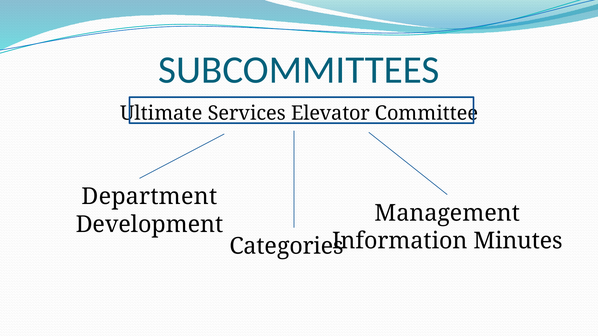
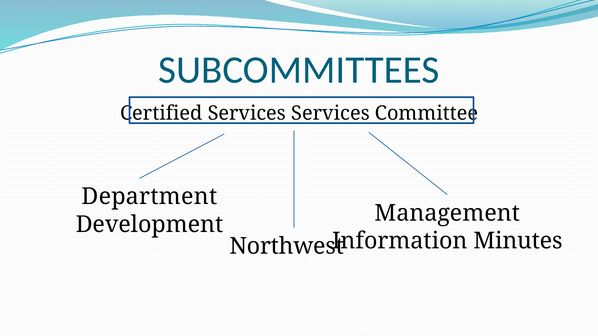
Ultimate: Ultimate -> Certified (161, 113)
Services Elevator: Elevator -> Services (330, 113)
Categories: Categories -> Northwest (287, 246)
